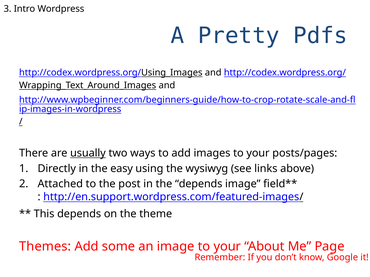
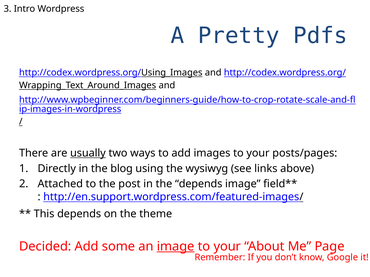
easy: easy -> blog (122, 169)
Themes: Themes -> Decided (45, 247)
image underline: none -> present (176, 247)
